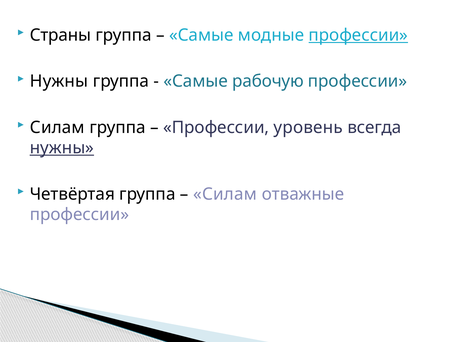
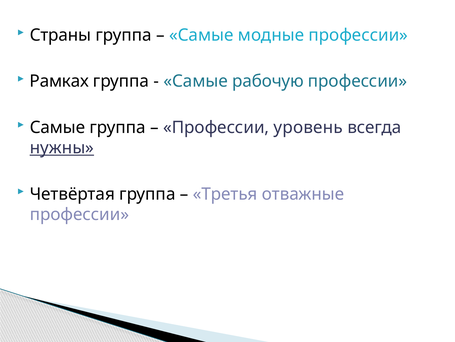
профессии underline: present -> none (358, 35)
Нужны: Нужны -> Рамках (59, 81)
Силам: Силам -> Самые (57, 127)
Силам: Силам -> Третья (225, 194)
